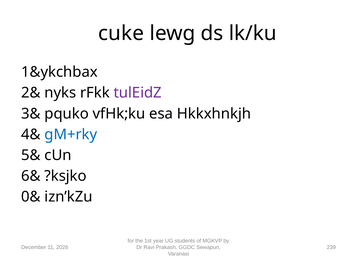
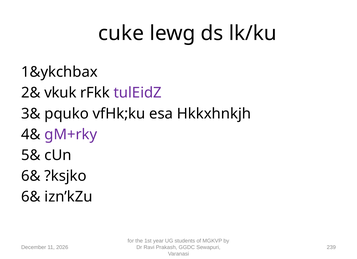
nyks: nyks -> vkuk (60, 93)
gM+rky colour: blue -> purple (71, 135)
0&: 0& -> 6& (31, 197)
